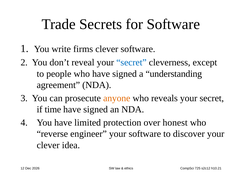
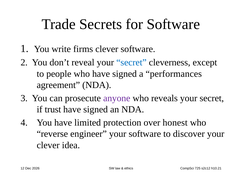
understanding: understanding -> performances (174, 74)
anyone colour: orange -> purple (117, 98)
time: time -> trust (53, 110)
